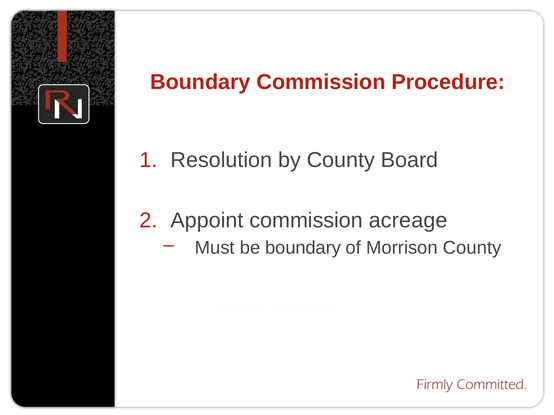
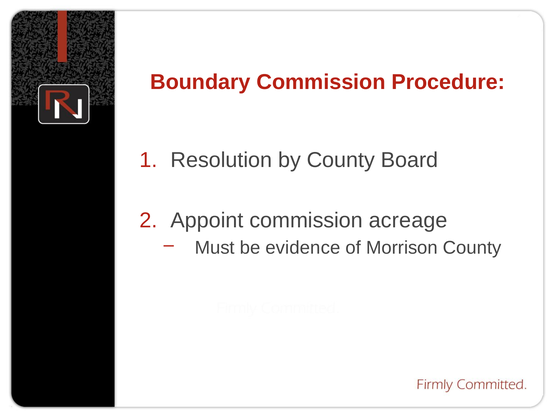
be boundary: boundary -> evidence (303, 248)
